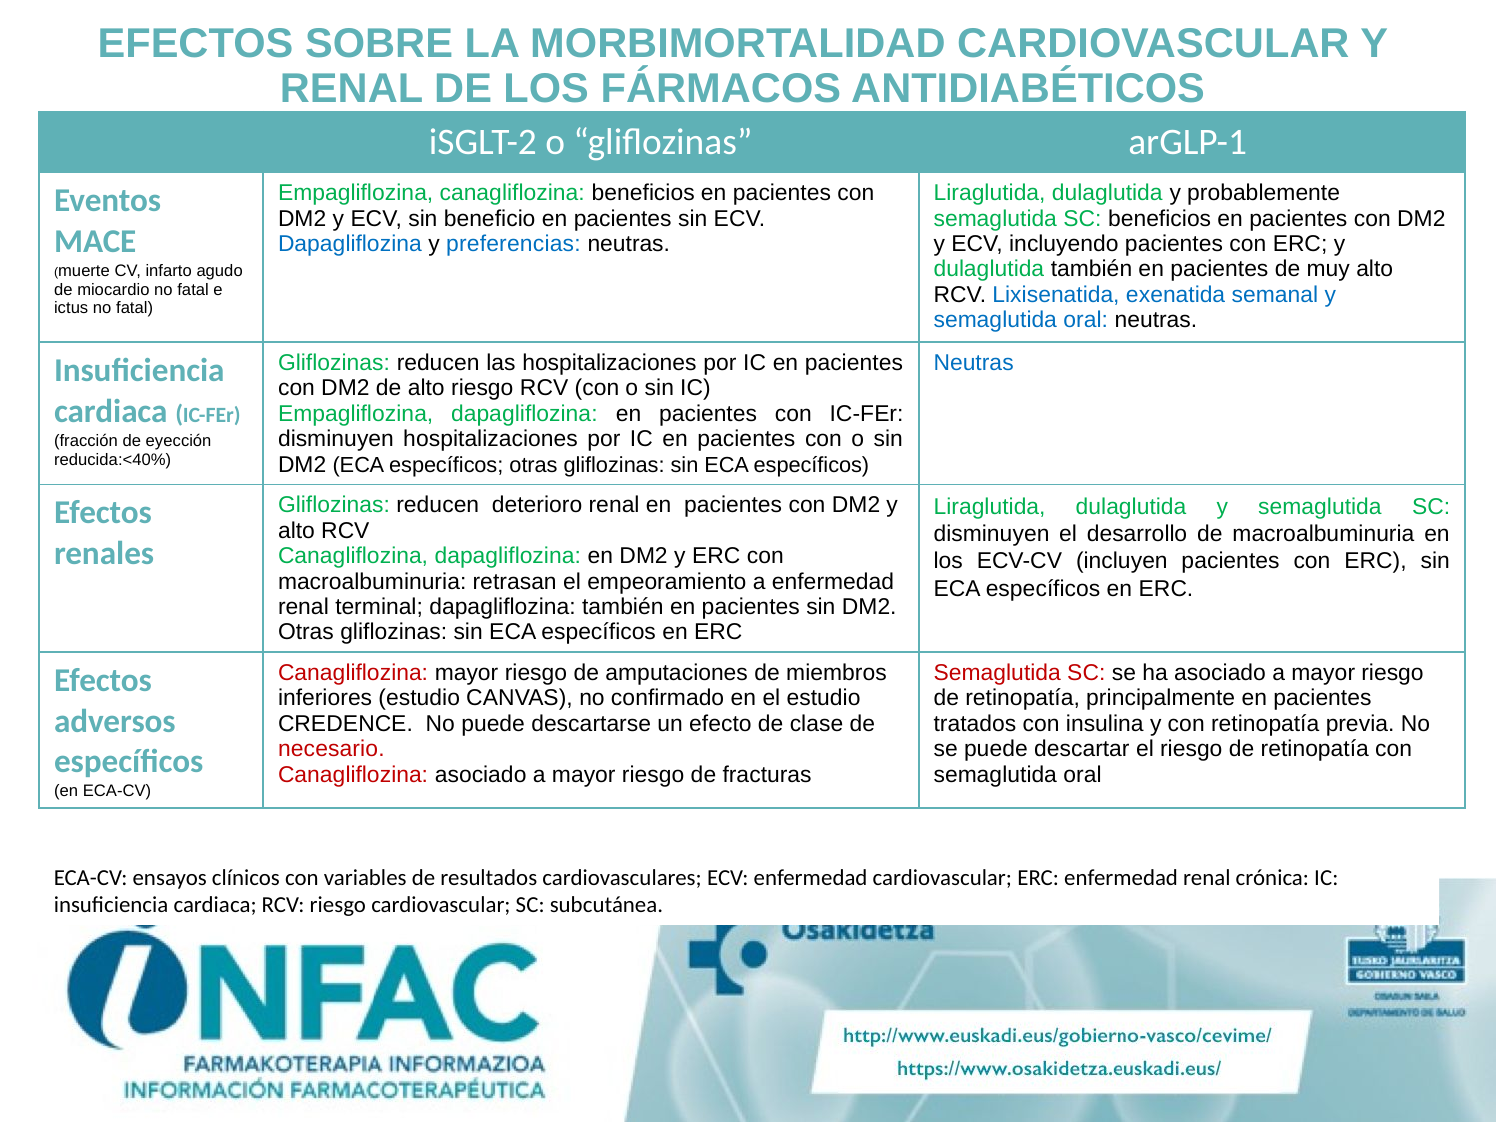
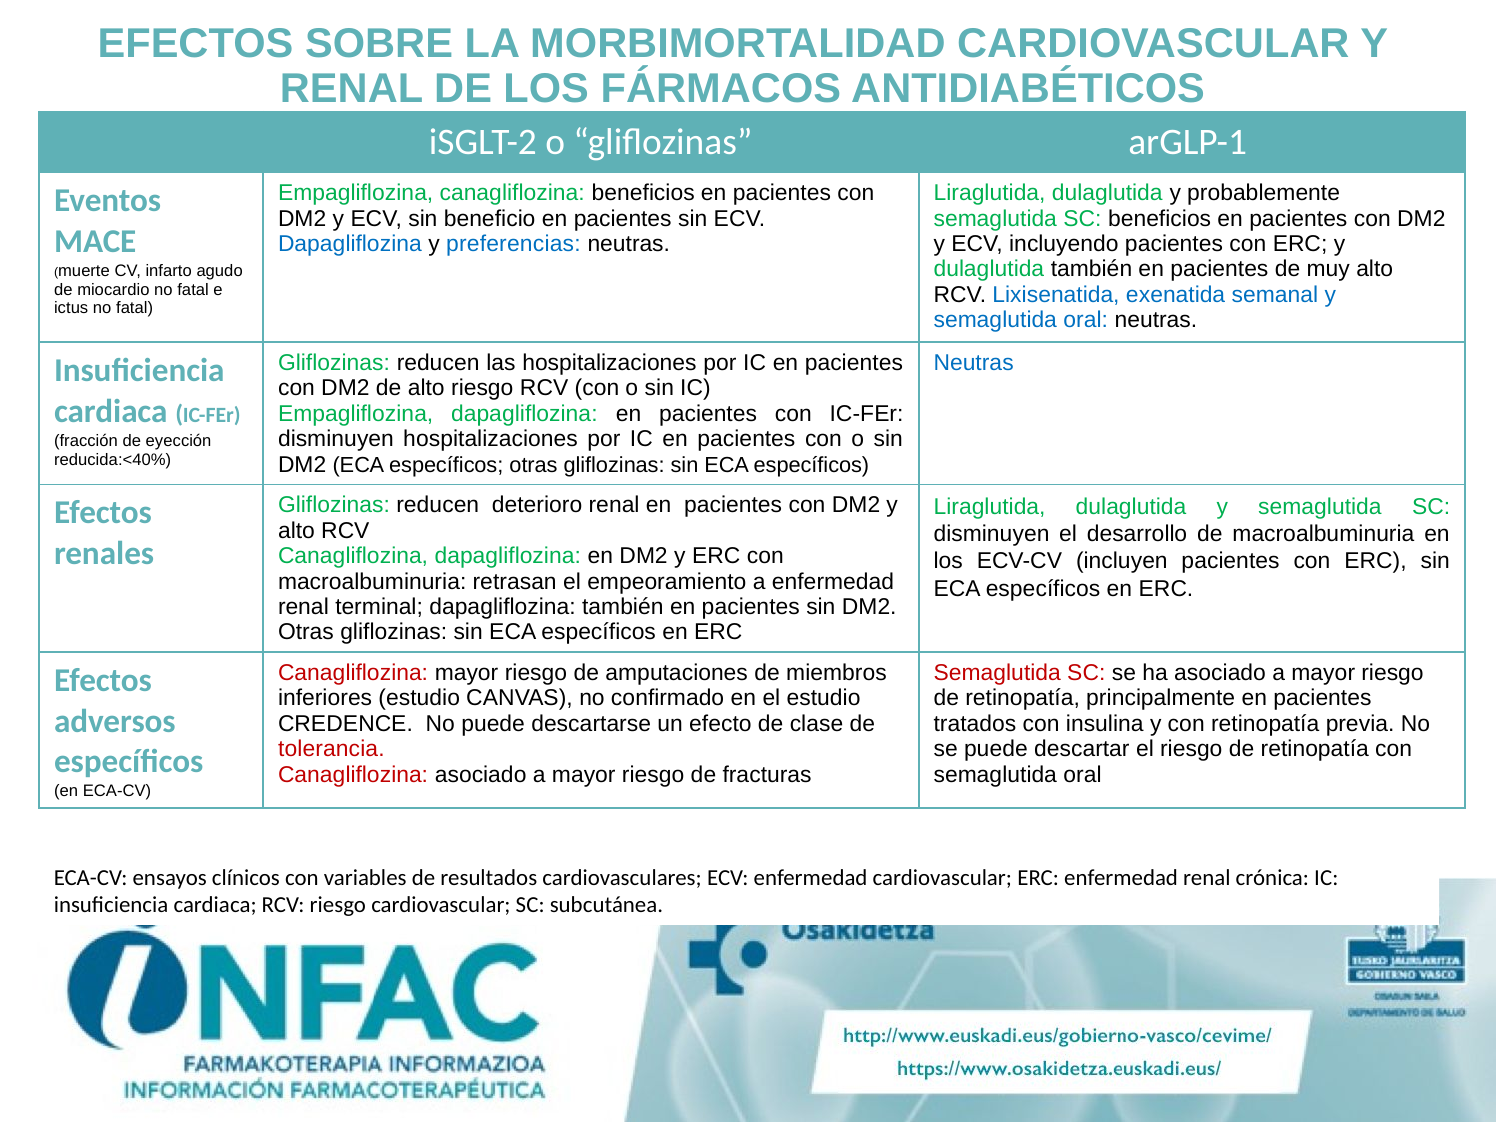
necesario: necesario -> tolerancia (331, 749)
